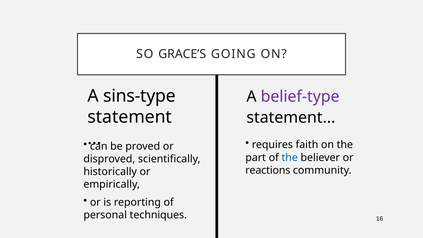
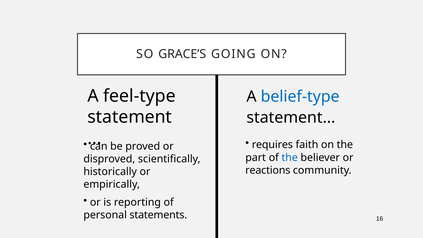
sins-type: sins-type -> feel-type (139, 96)
belief-type colour: purple -> blue (300, 97)
techniques: techniques -> statements (158, 215)
